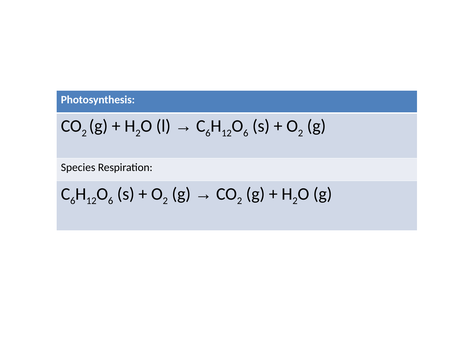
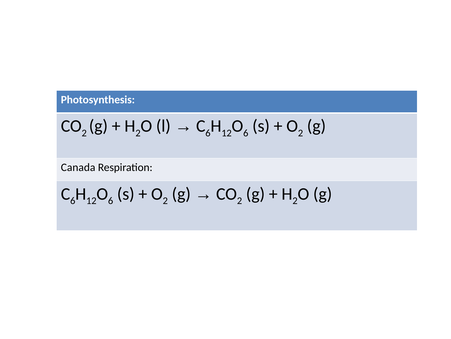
Species: Species -> Canada (78, 167)
